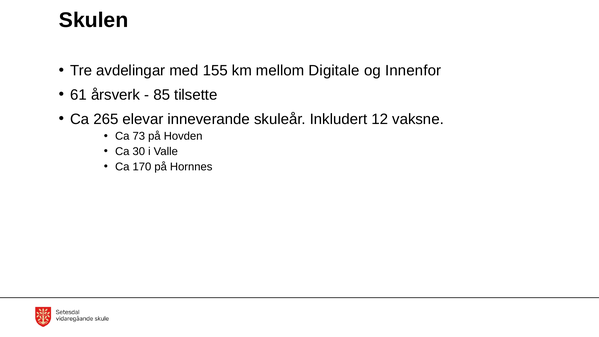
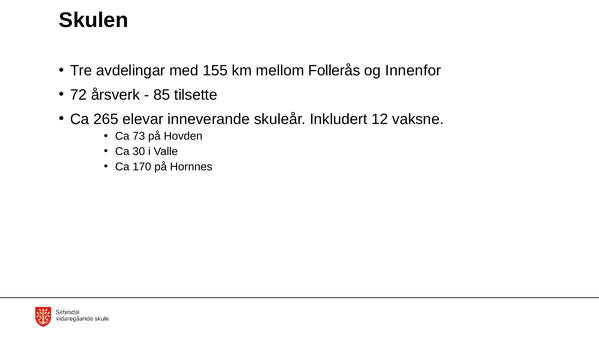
Digitale: Digitale -> Follerås (334, 71)
61: 61 -> 72 (79, 95)
